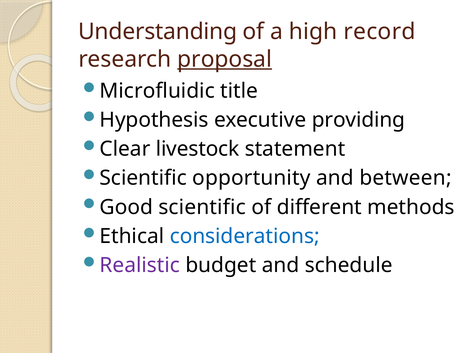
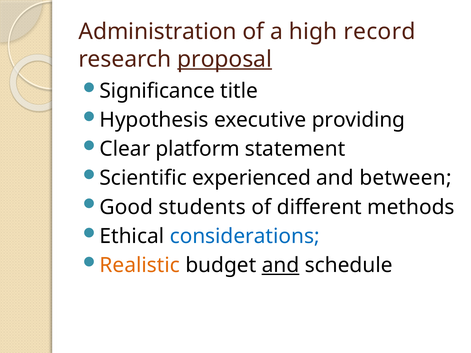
Understanding: Understanding -> Administration (158, 32)
Microfluidic: Microfluidic -> Significance (157, 91)
livestock: livestock -> platform (198, 149)
opportunity: opportunity -> experienced (252, 178)
Good scientific: scientific -> students (202, 207)
Realistic colour: purple -> orange (140, 265)
and underline: none -> present (281, 265)
